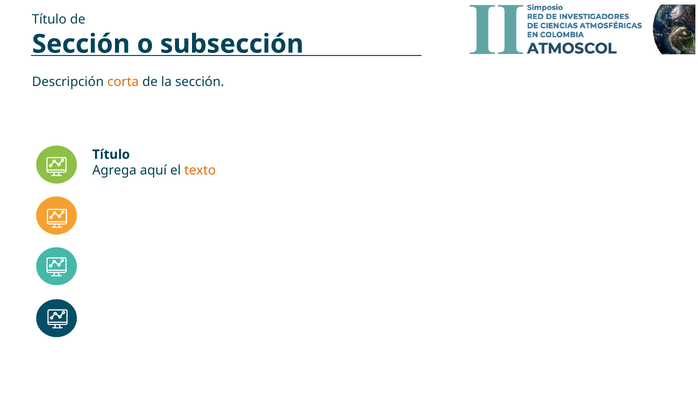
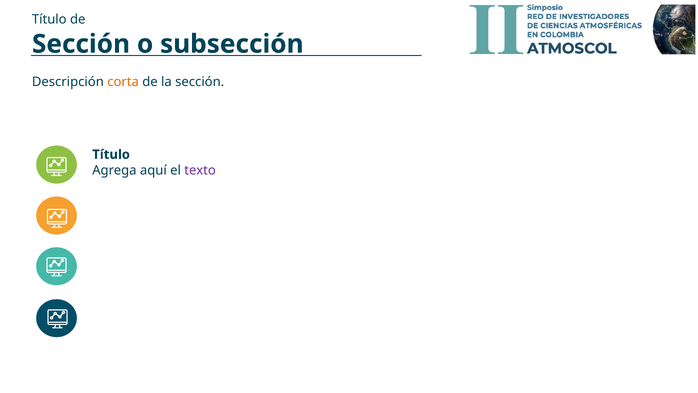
texto colour: orange -> purple (200, 170)
